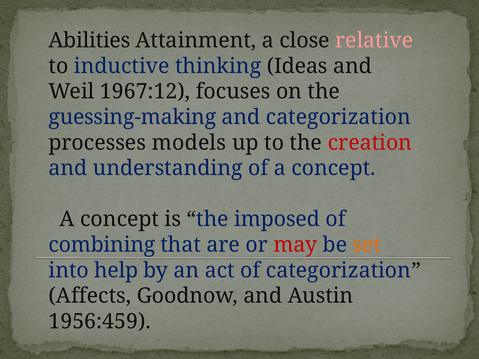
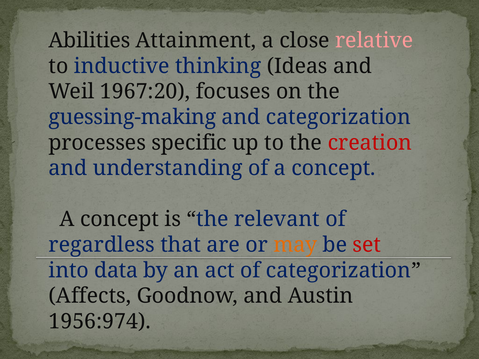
1967:12: 1967:12 -> 1967:20 (145, 92)
models: models -> specific (189, 143)
imposed: imposed -> relevant (277, 219)
combining: combining -> regardless (102, 245)
may colour: red -> orange (295, 245)
set colour: orange -> red (367, 245)
help: help -> data (116, 271)
1956:459: 1956:459 -> 1956:974 (100, 322)
